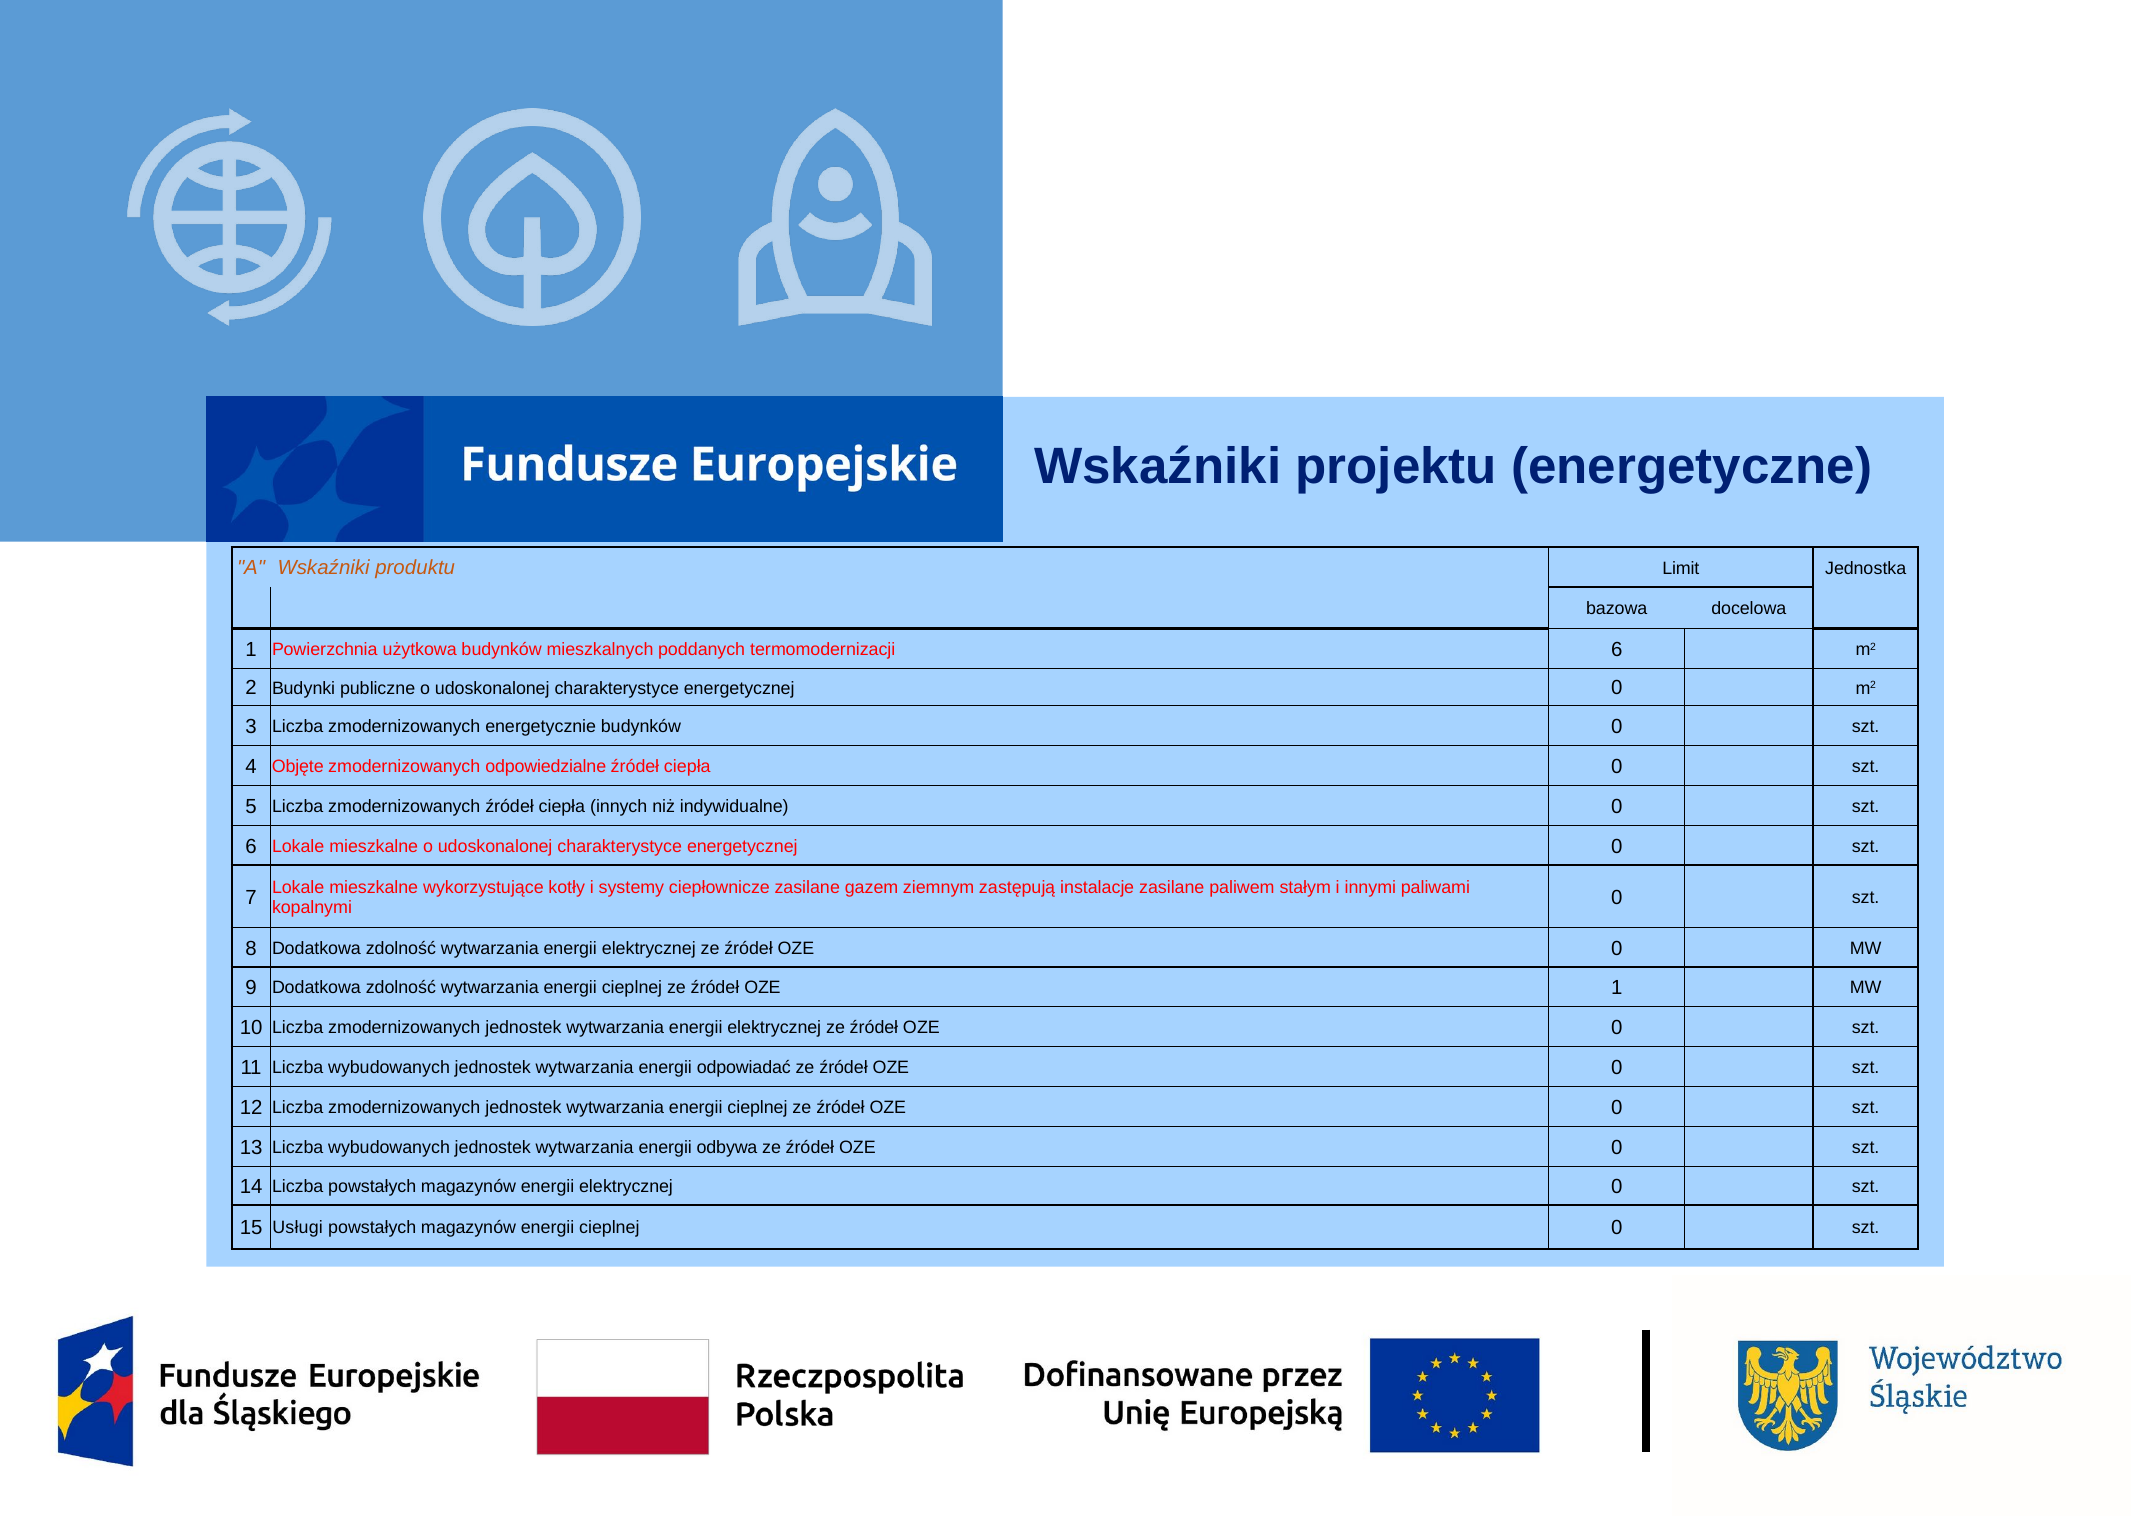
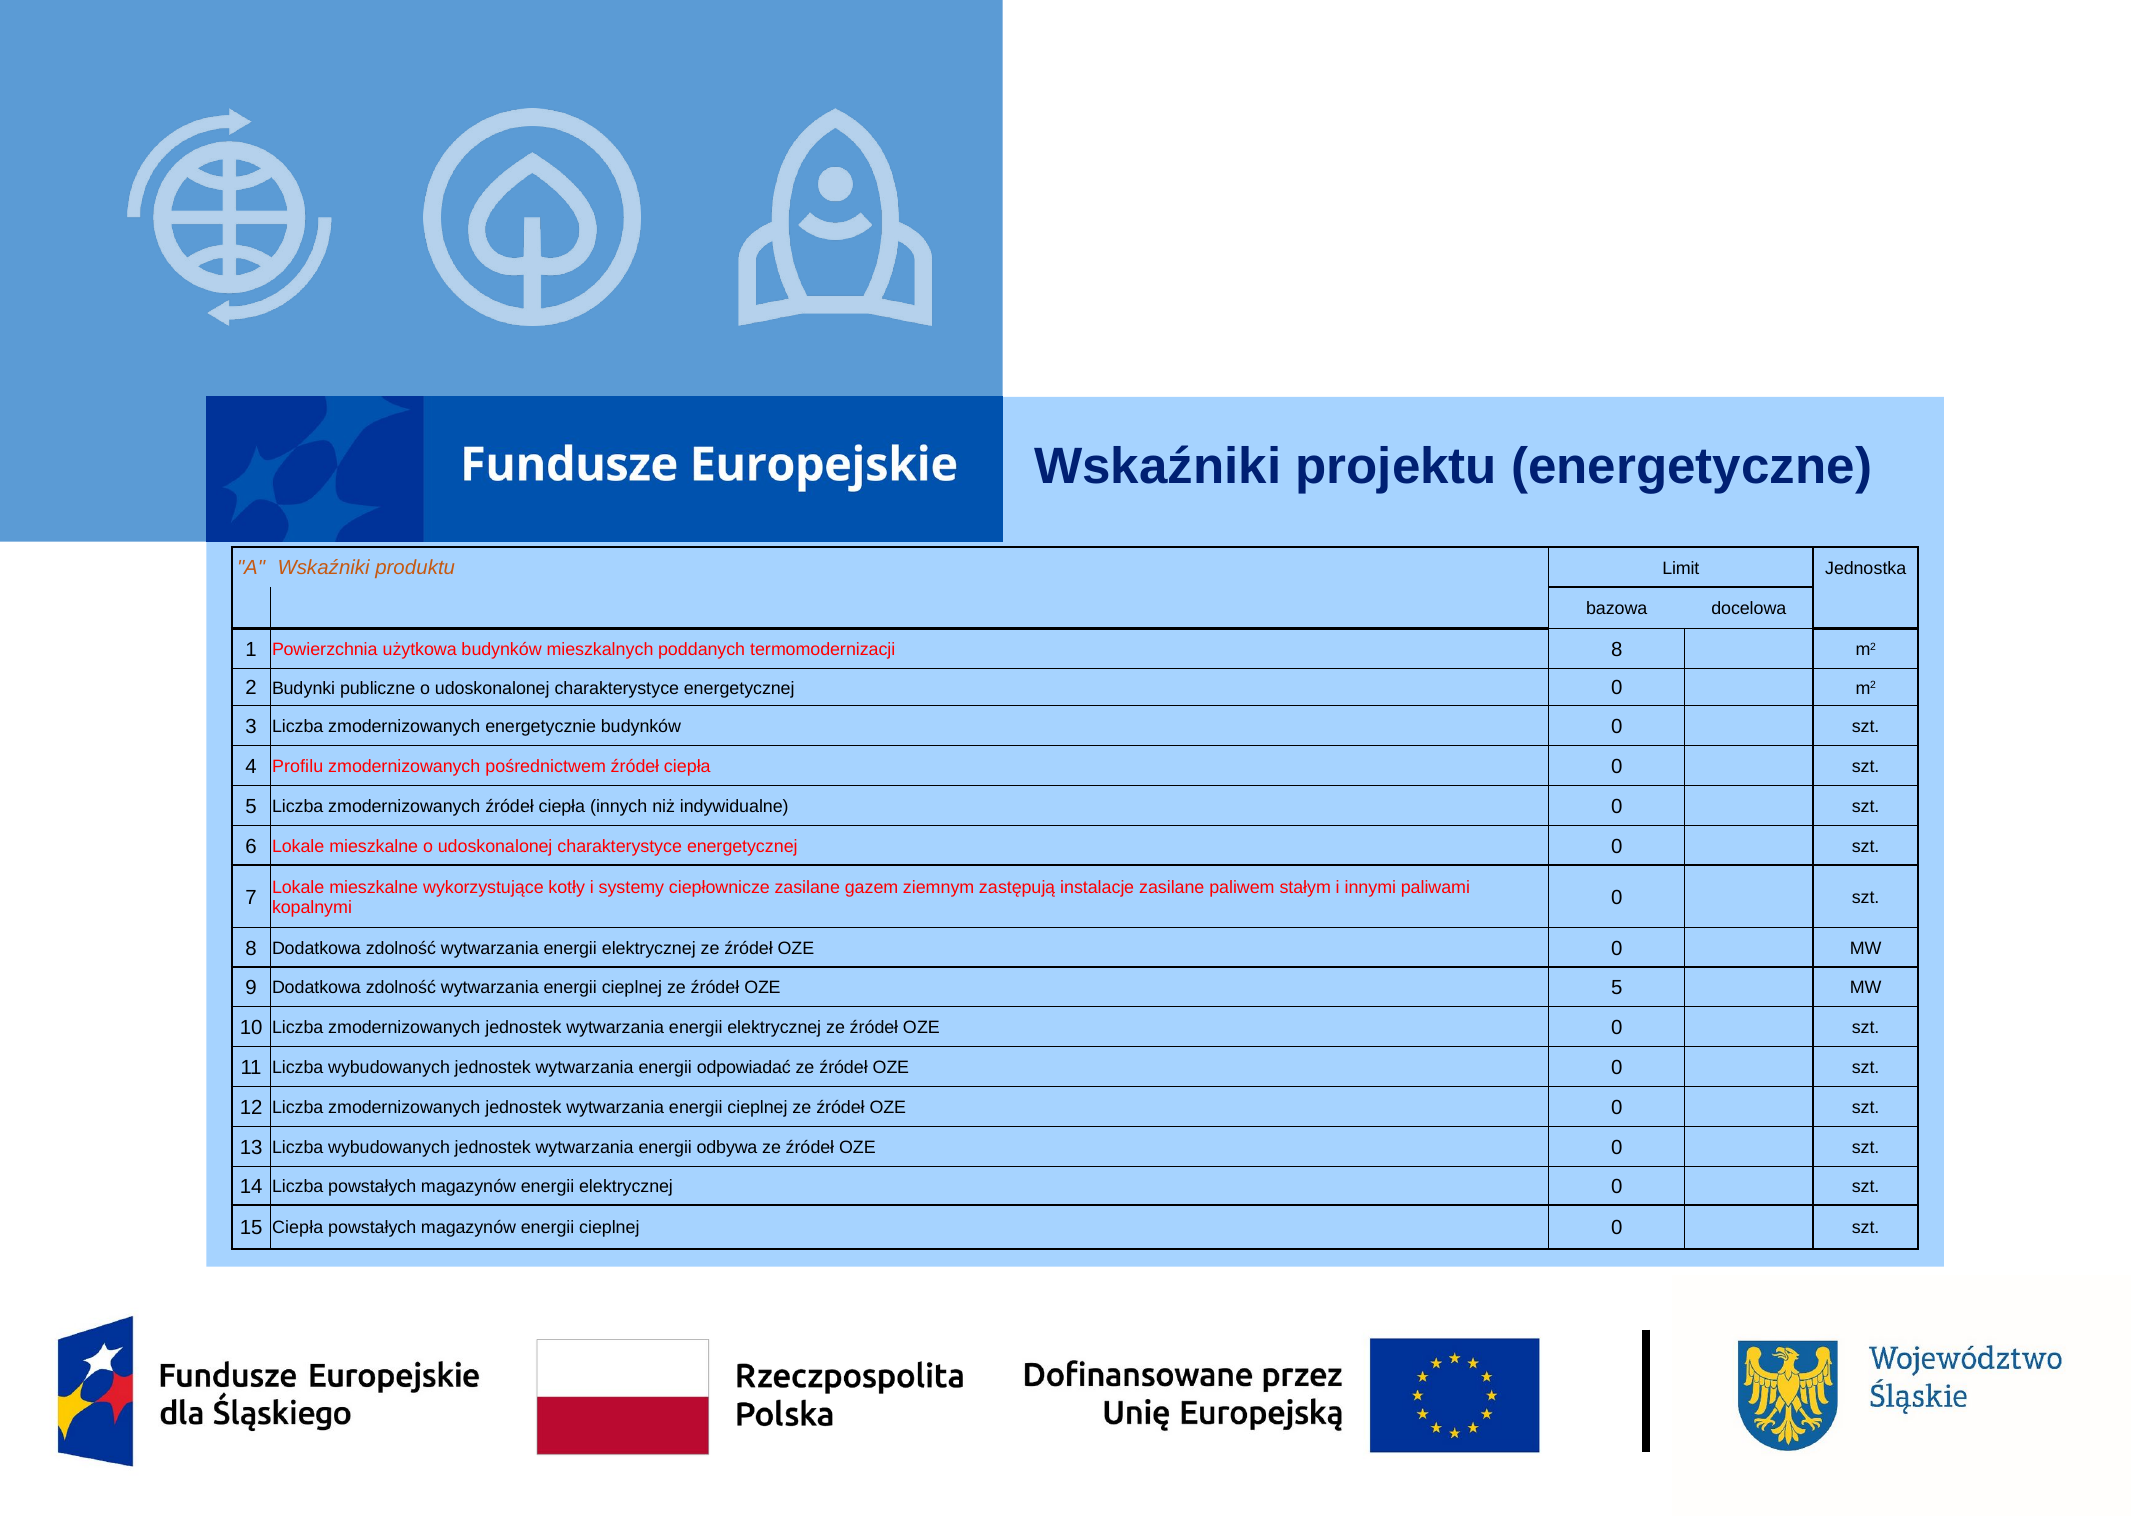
termomodernizacji 6: 6 -> 8 (1617, 650)
Objęte: Objęte -> Profilu (298, 767)
odpowiedzialne: odpowiedzialne -> pośrednictwem (546, 767)
OZE 1: 1 -> 5 (1617, 988)
15 Usługi: Usługi -> Ciepła (298, 1228)
